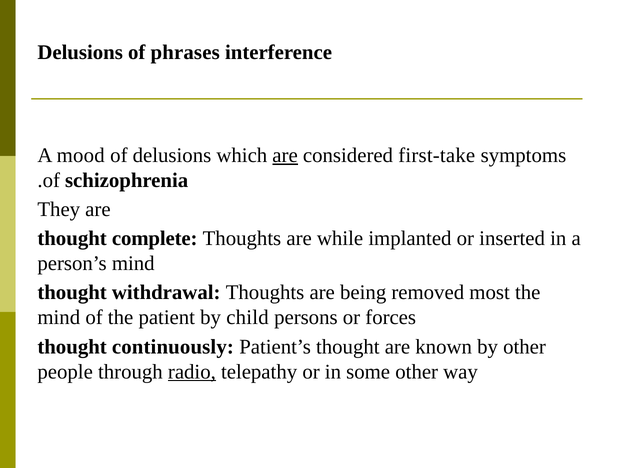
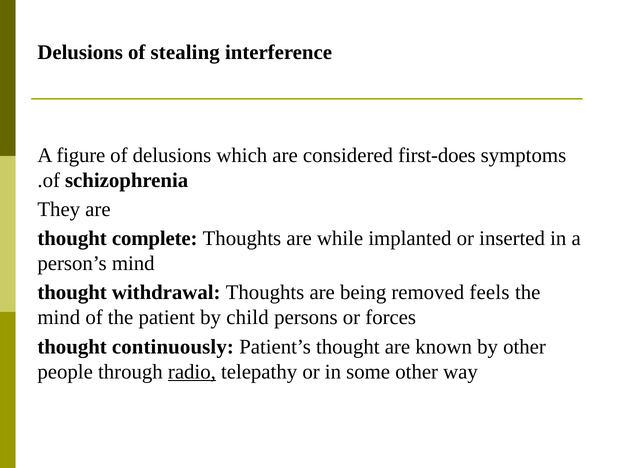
phrases: phrases -> stealing (185, 52)
mood: mood -> figure (81, 155)
are underline: present -> none (285, 155)
first-take: first-take -> first-does (437, 155)
most: most -> feels (489, 293)
